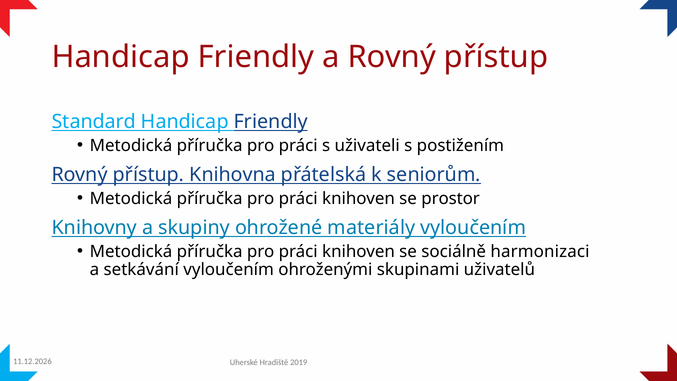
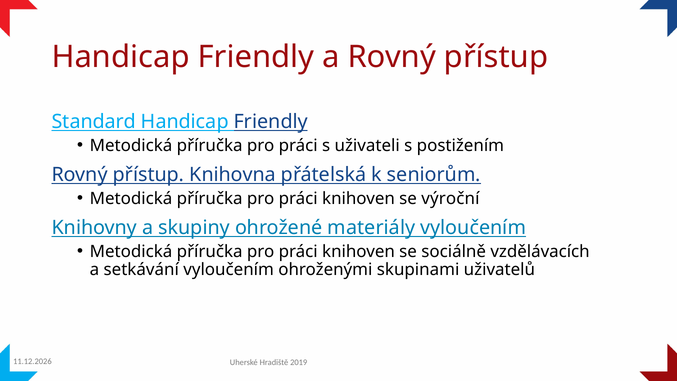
prostor: prostor -> výroční (450, 198)
harmonizaci: harmonizaci -> vzdělávacích (540, 251)
